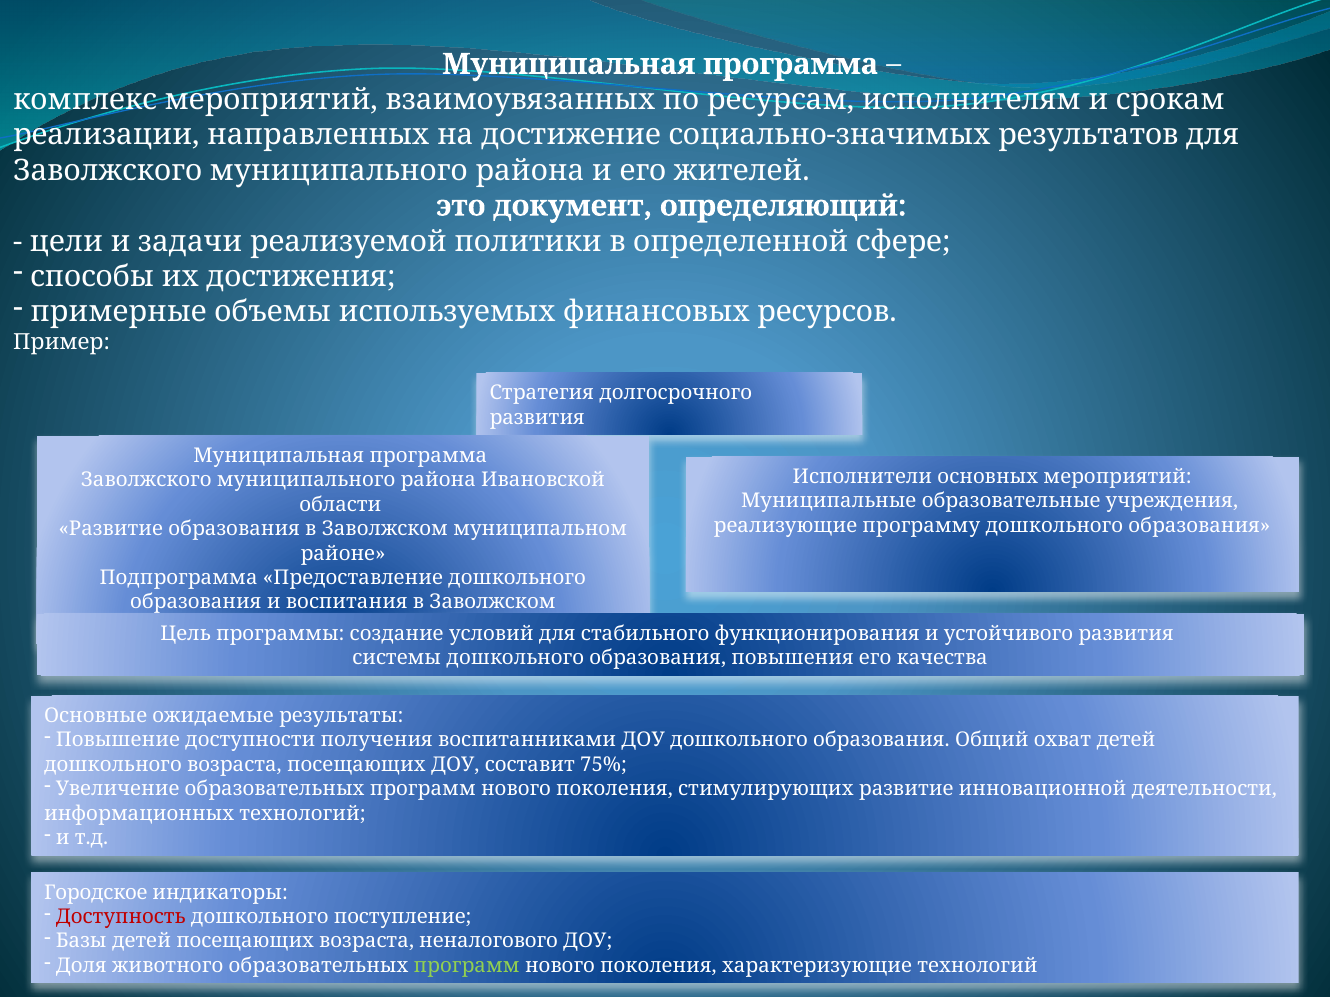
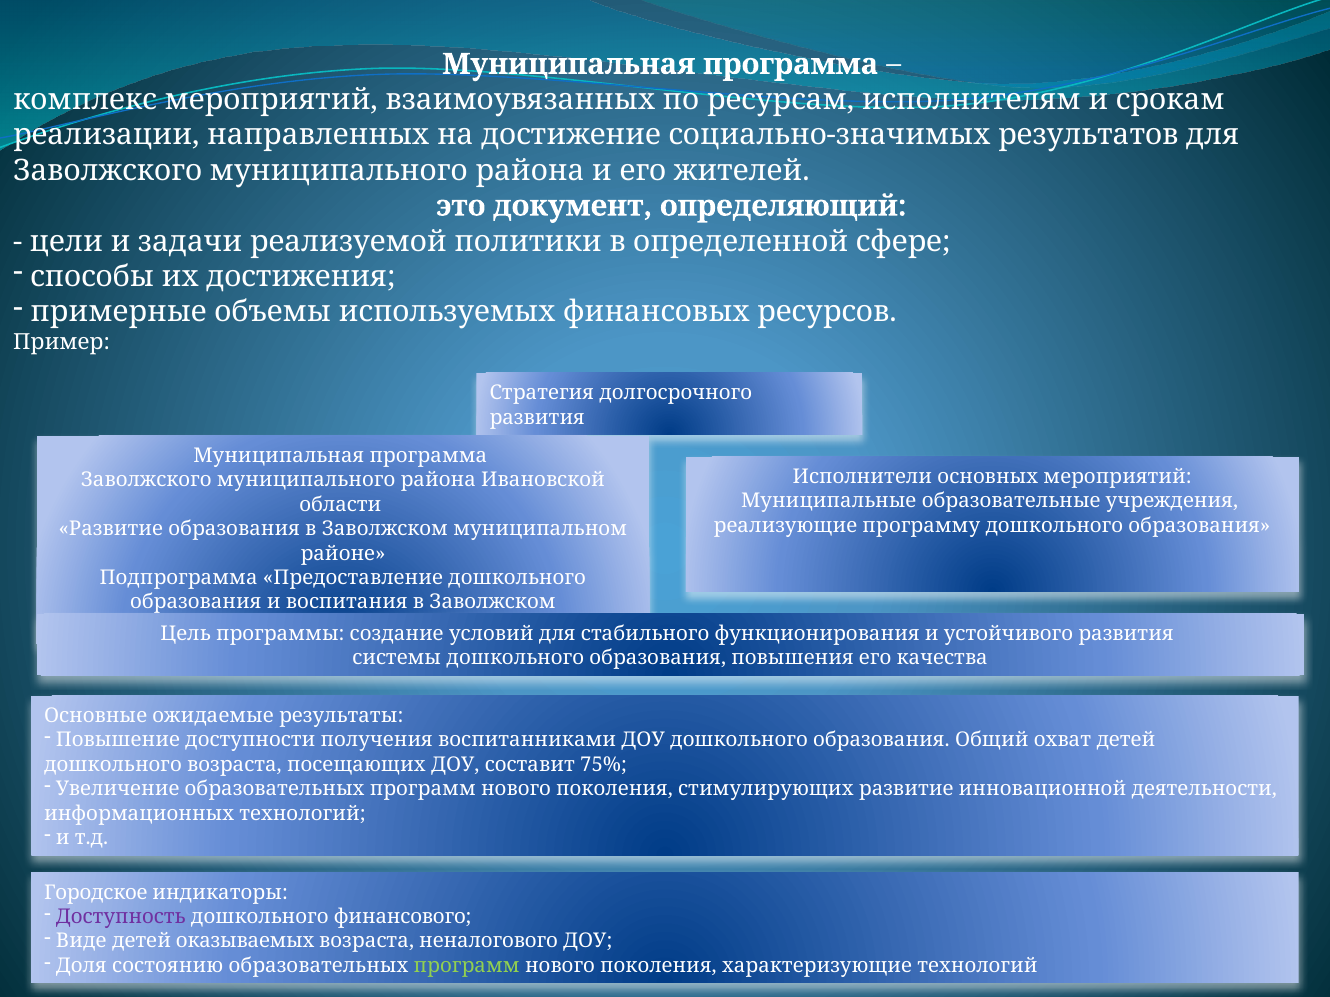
Доступность colour: red -> purple (121, 917)
поступление: поступление -> финансового (403, 917)
Базы: Базы -> Виде (81, 942)
детей посещающих: посещающих -> оказываемых (245, 942)
животного: животного -> состоянию (168, 966)
